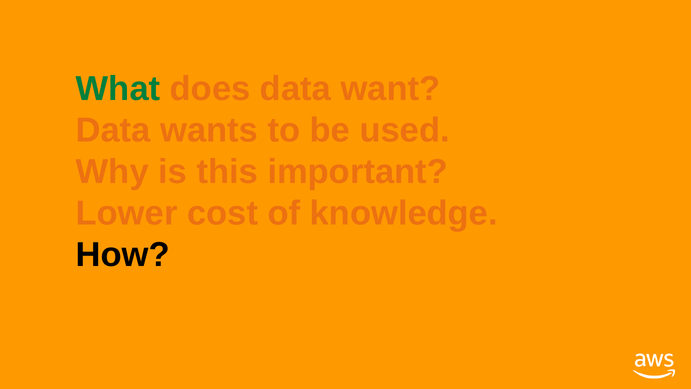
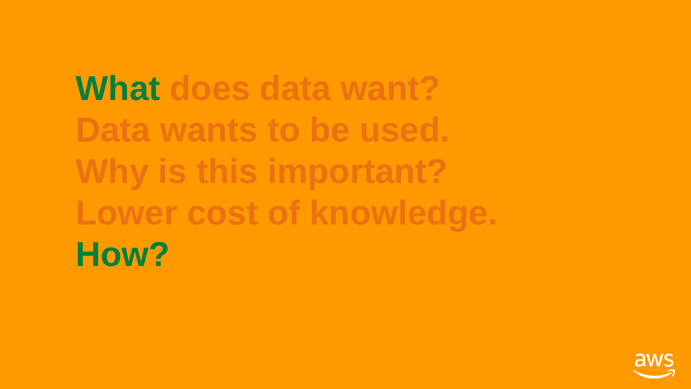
How colour: black -> green (123, 255)
